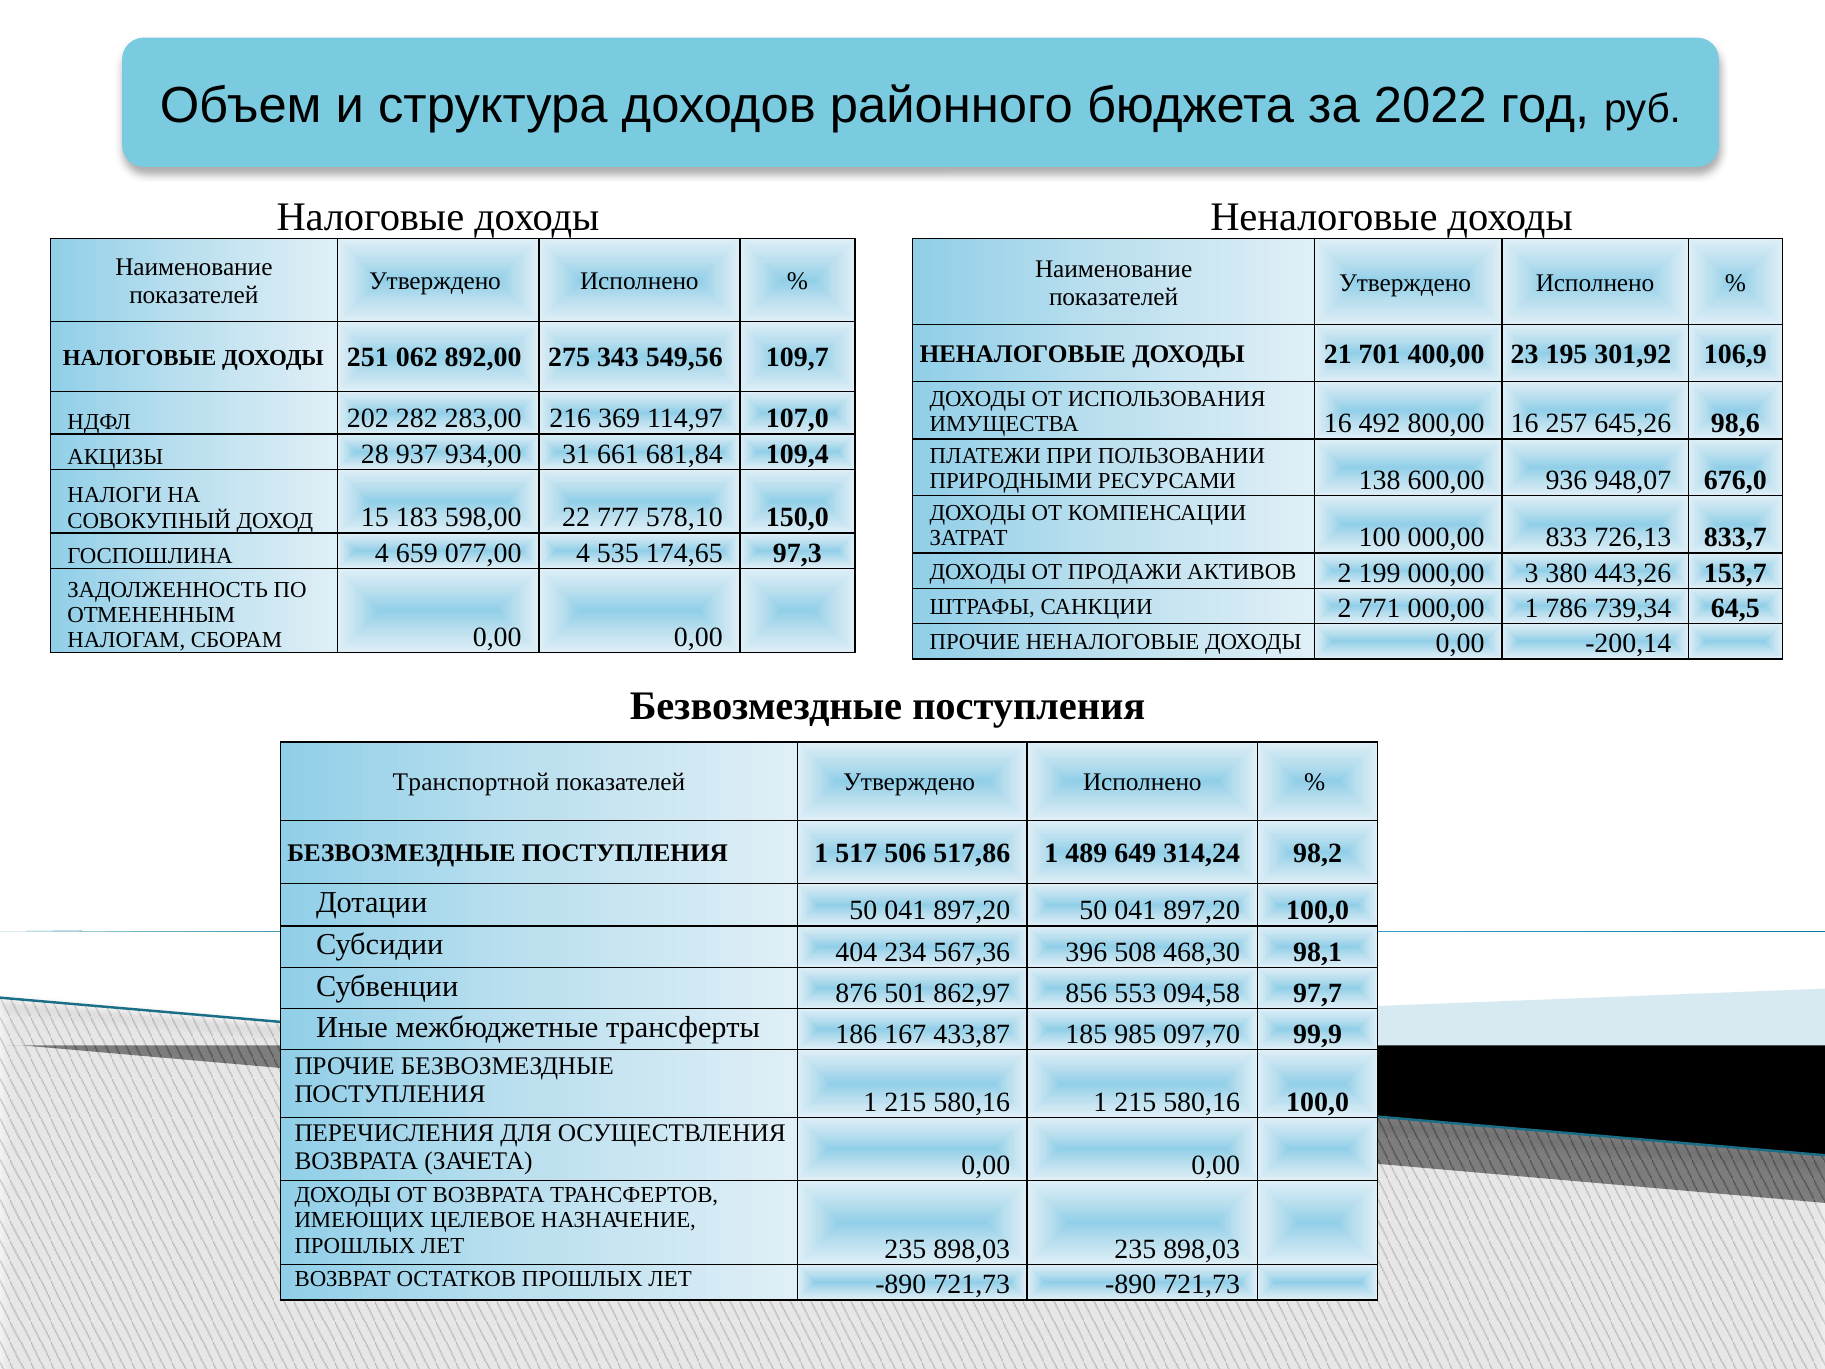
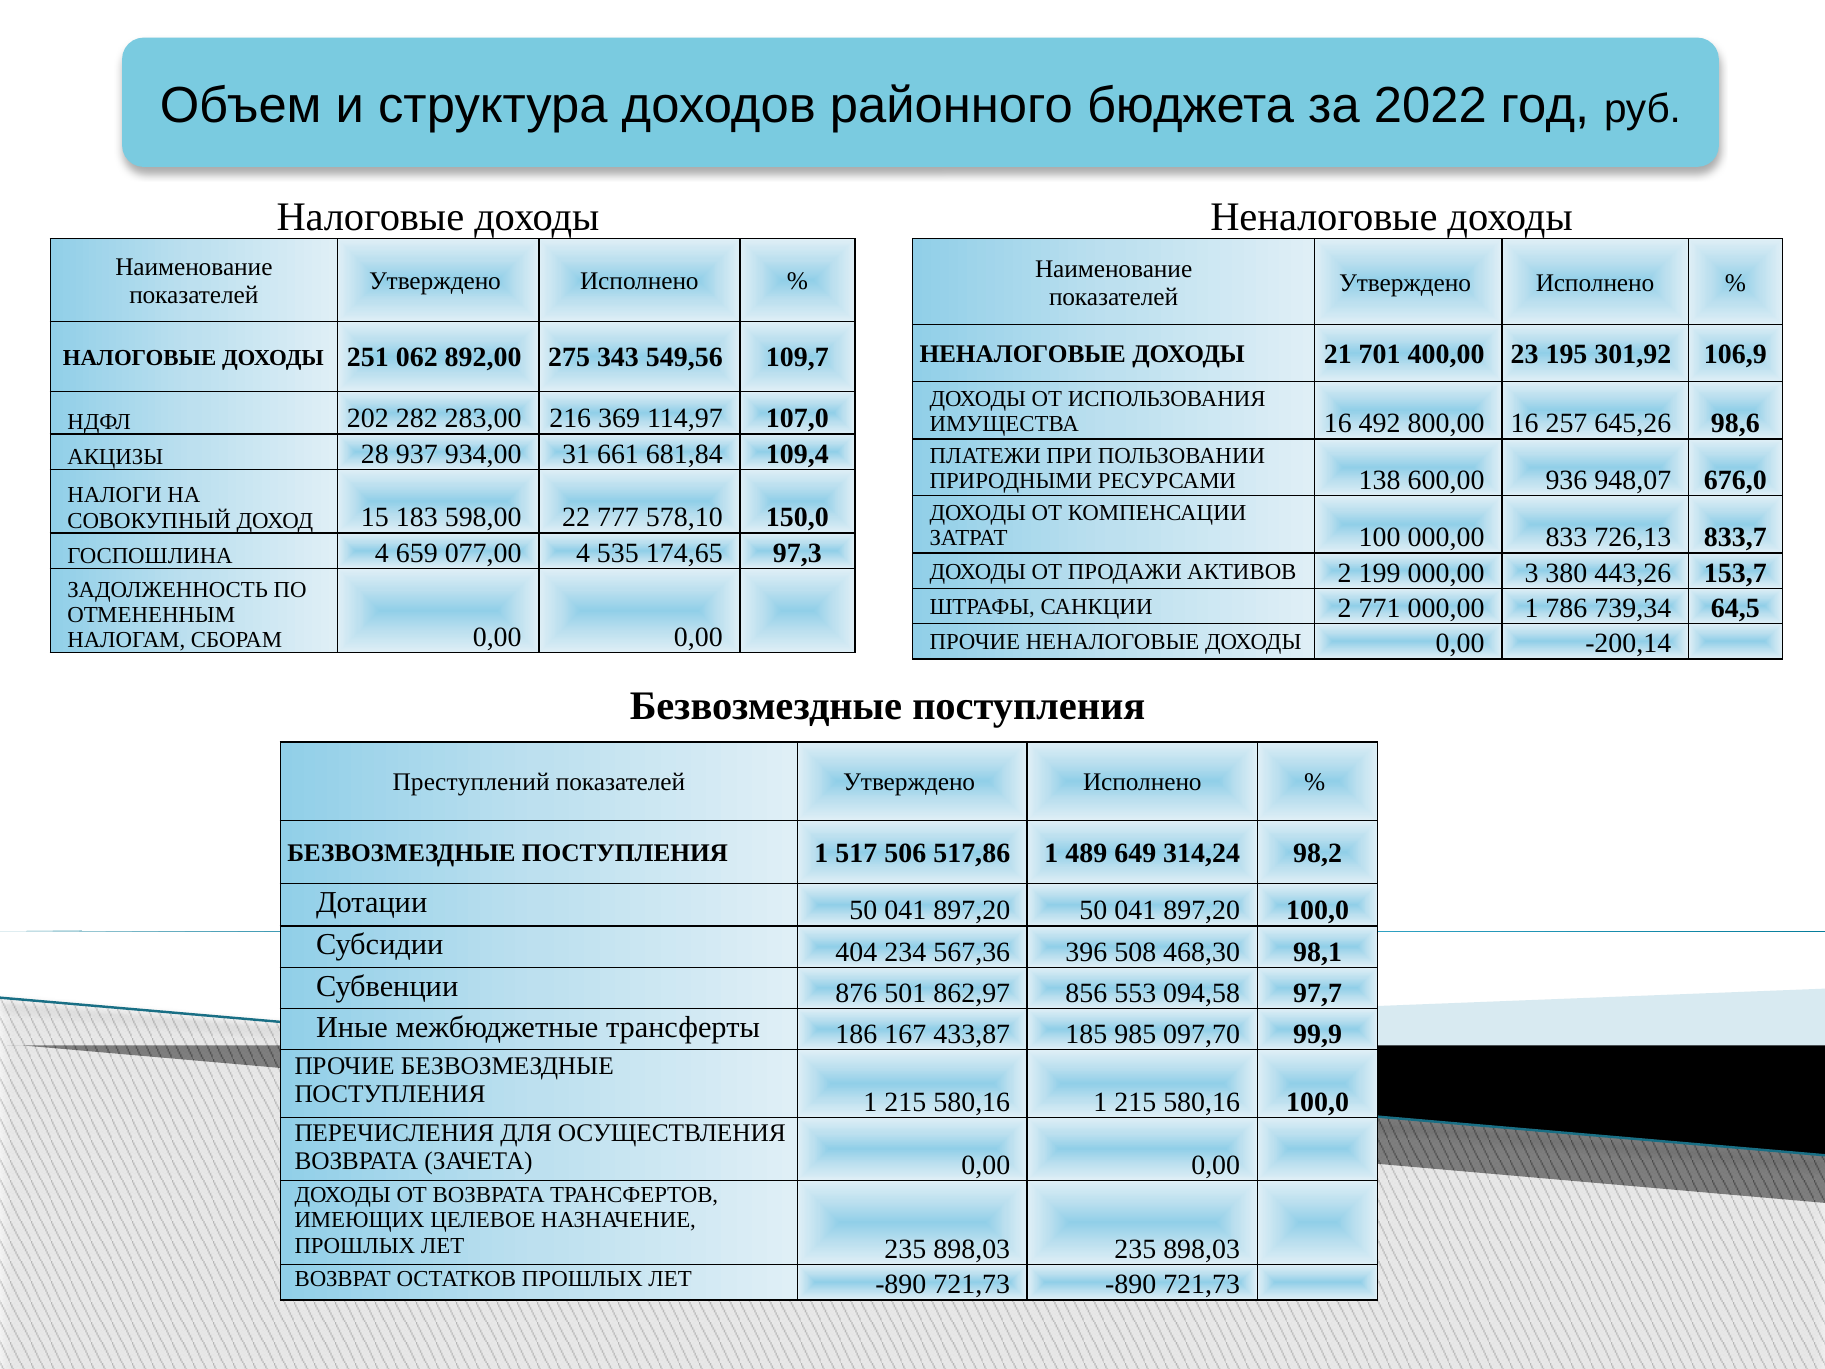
Транспортной: Транспортной -> Преступлений (471, 782)
